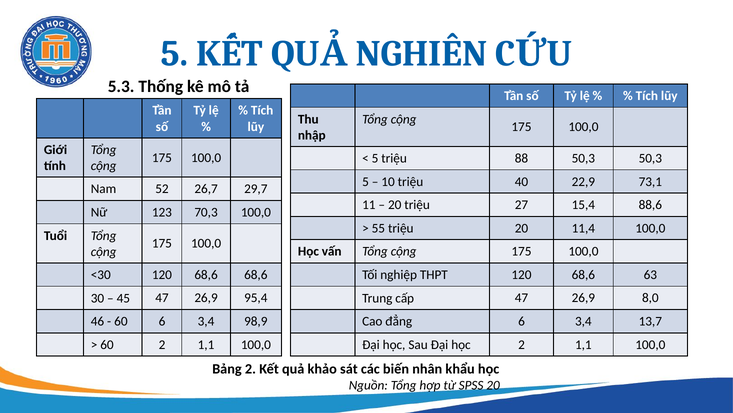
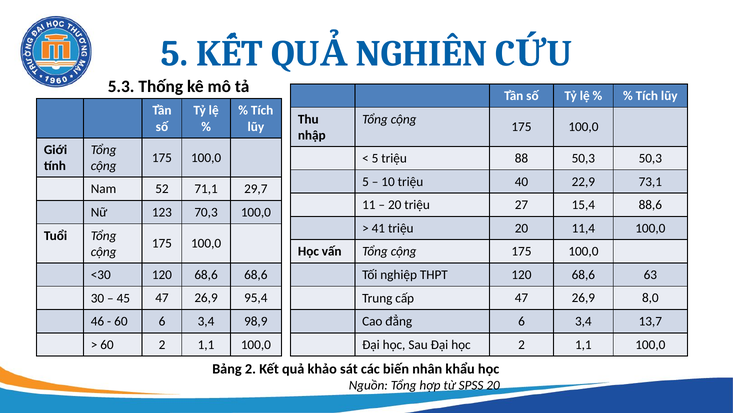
26,7: 26,7 -> 71,1 (206, 189)
55: 55 -> 41 (378, 228)
